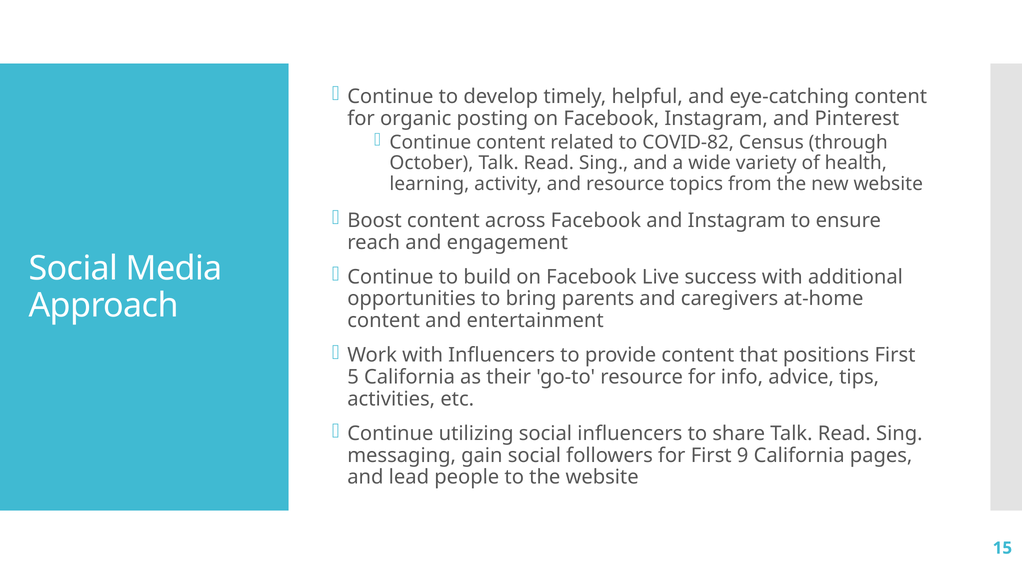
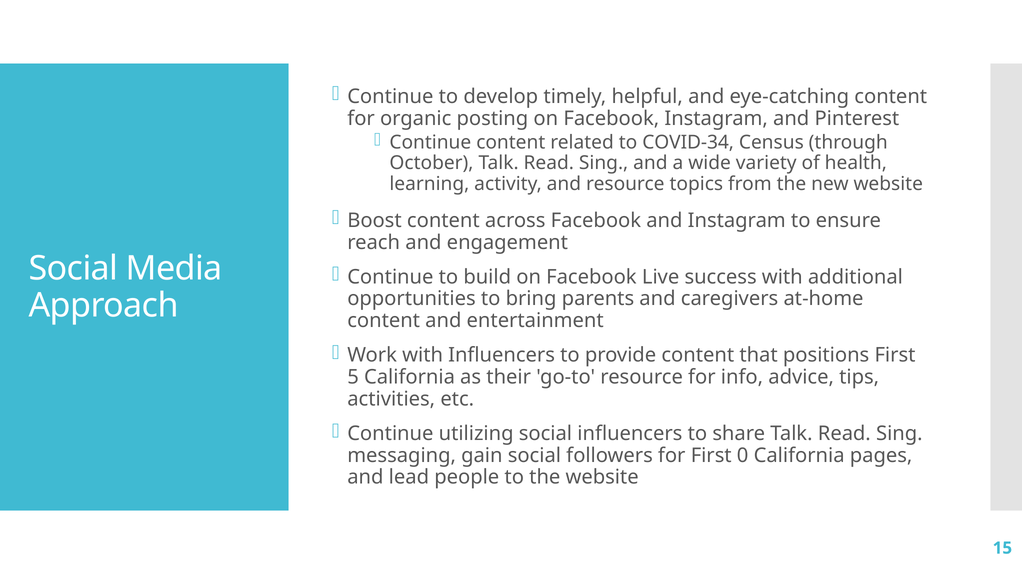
COVID-82: COVID-82 -> COVID-34 (688, 142)
9: 9 -> 0 (743, 455)
